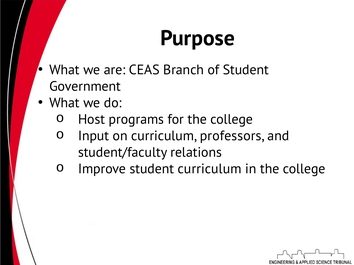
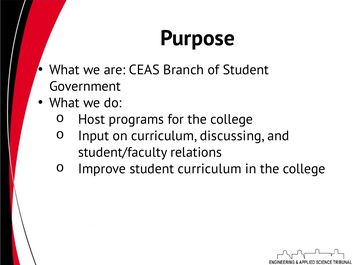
professors: professors -> discussing (232, 136)
